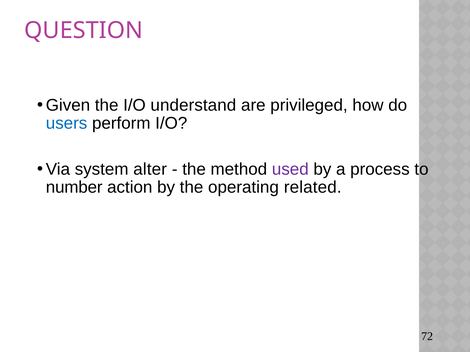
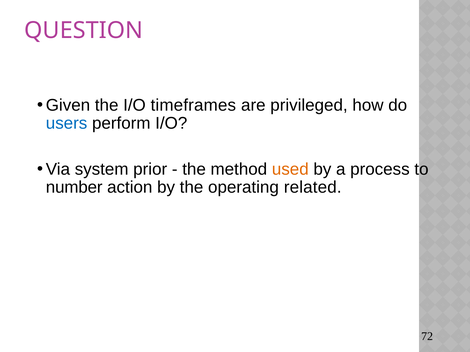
understand: understand -> timeframes (193, 105)
alter: alter -> prior (150, 169)
used colour: purple -> orange (290, 169)
